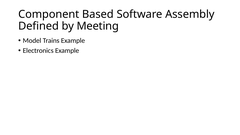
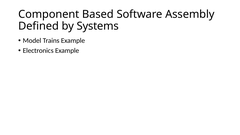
Meeting: Meeting -> Systems (98, 26)
